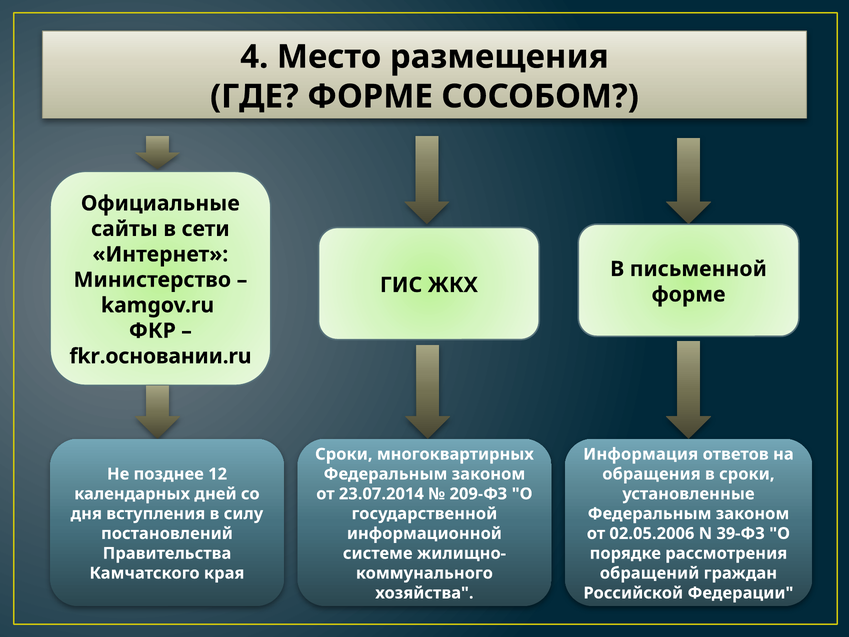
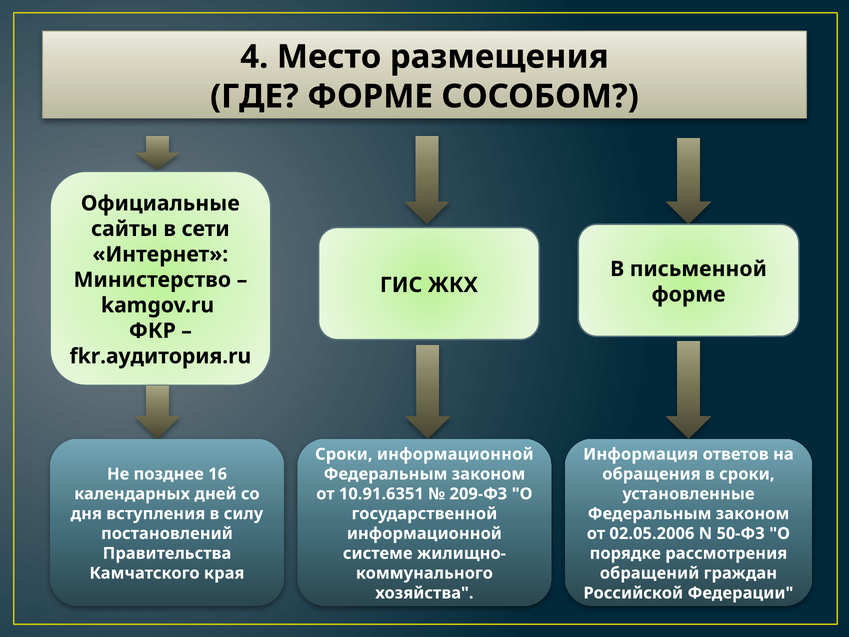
fkr.основании.ru: fkr.основании.ru -> fkr.аудитория.ru (160, 356)
Сроки многоквартирных: многоквартирных -> информационной (455, 454)
12: 12 -> 16 (218, 474)
23.07.2014: 23.07.2014 -> 10.91.6351 (381, 494)
39-ФЗ: 39-ФЗ -> 50-ФЗ (741, 533)
